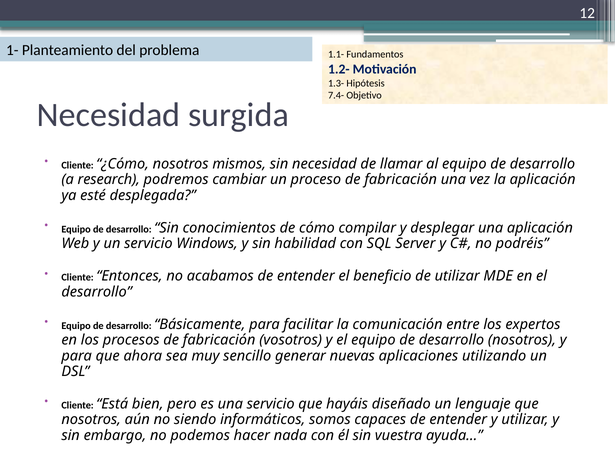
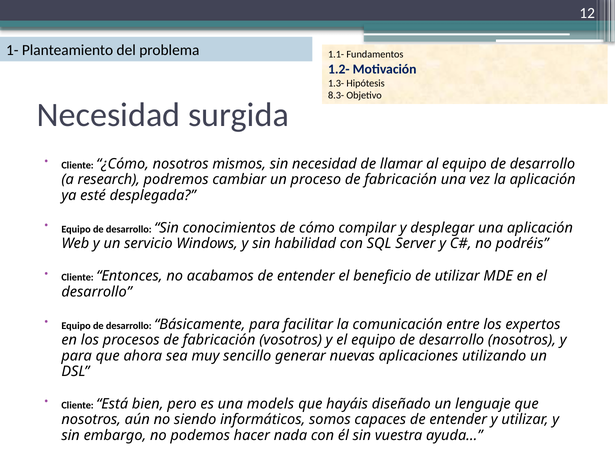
7.4-: 7.4- -> 8.3- (336, 96)
una servicio: servicio -> models (270, 404)
